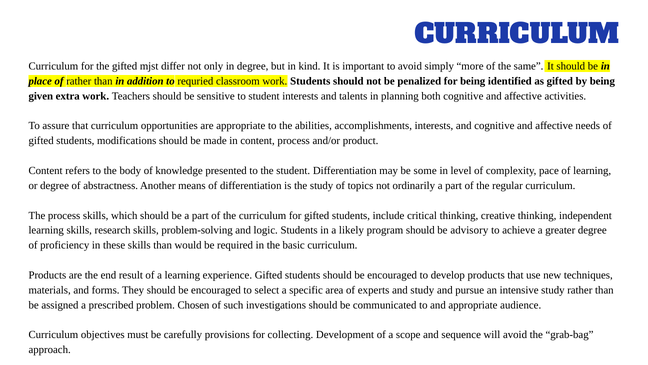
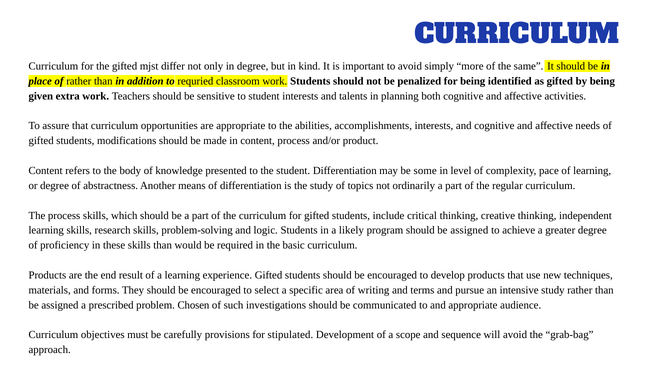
should be advisory: advisory -> assigned (469, 230)
experts: experts -> writing (374, 290)
and study: study -> terms (422, 290)
collecting: collecting -> stipulated (290, 334)
